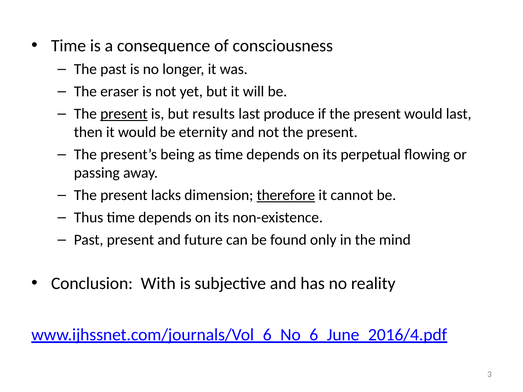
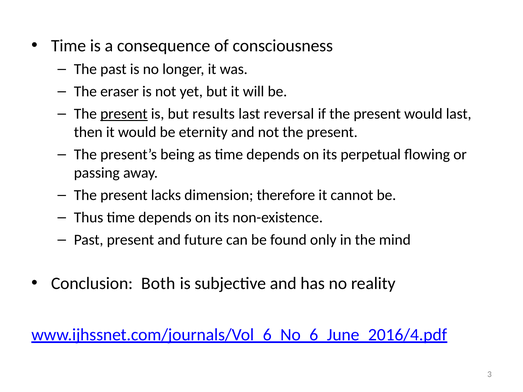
produce: produce -> reversal (289, 114)
therefore underline: present -> none (286, 195)
With: With -> Both (158, 284)
